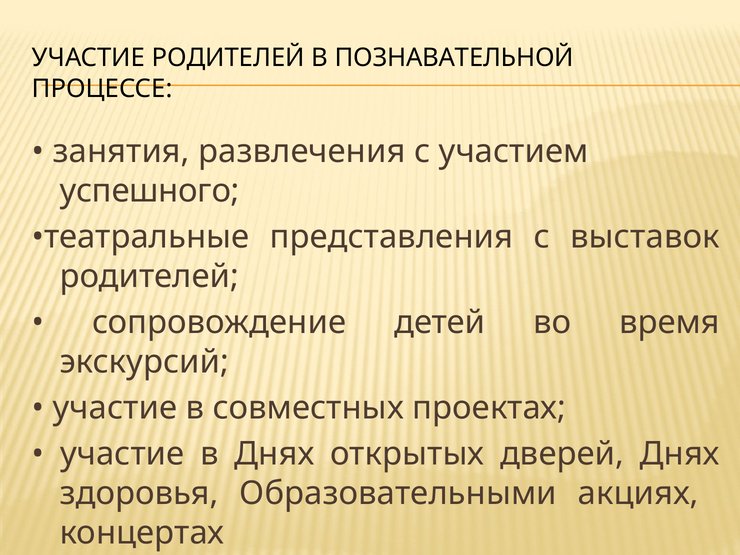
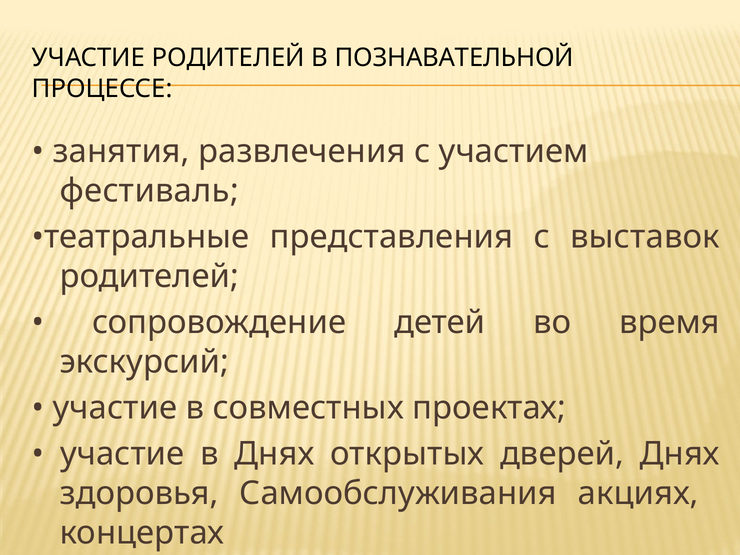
успешного: успешного -> фестиваль (149, 191)
Образовательными: Образовательными -> Самообслуживания (398, 494)
